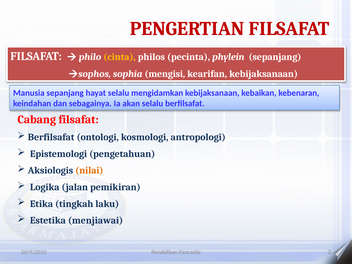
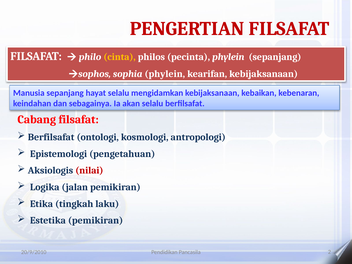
sophia mengisi: mengisi -> phylein (165, 74)
nilai colour: orange -> red (89, 171)
Estetika menjiawai: menjiawai -> pemikiran (96, 220)
